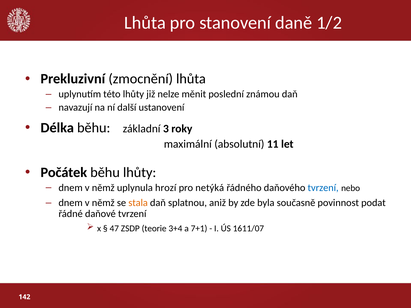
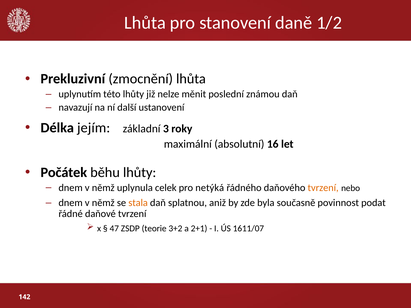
Délka běhu: běhu -> jejím (94, 128)
11: 11 -> 16 (273, 144)
hrozí: hrozí -> celek (166, 188)
tvrzení colour: blue -> orange (323, 188)
3+4: 3+4 -> 3+2 (175, 229)
7+1: 7+1 -> 2+1 (199, 229)
